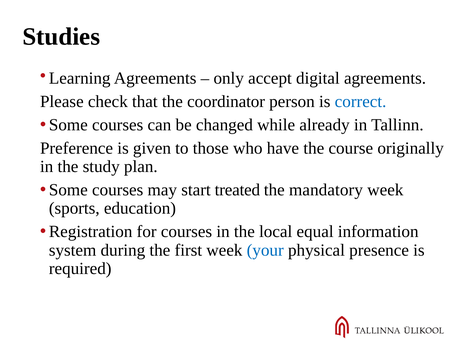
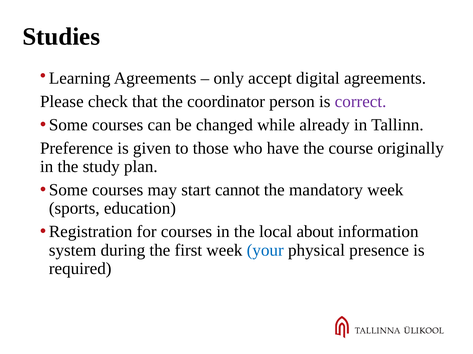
correct colour: blue -> purple (361, 102)
treated: treated -> cannot (237, 190)
equal: equal -> about (315, 232)
